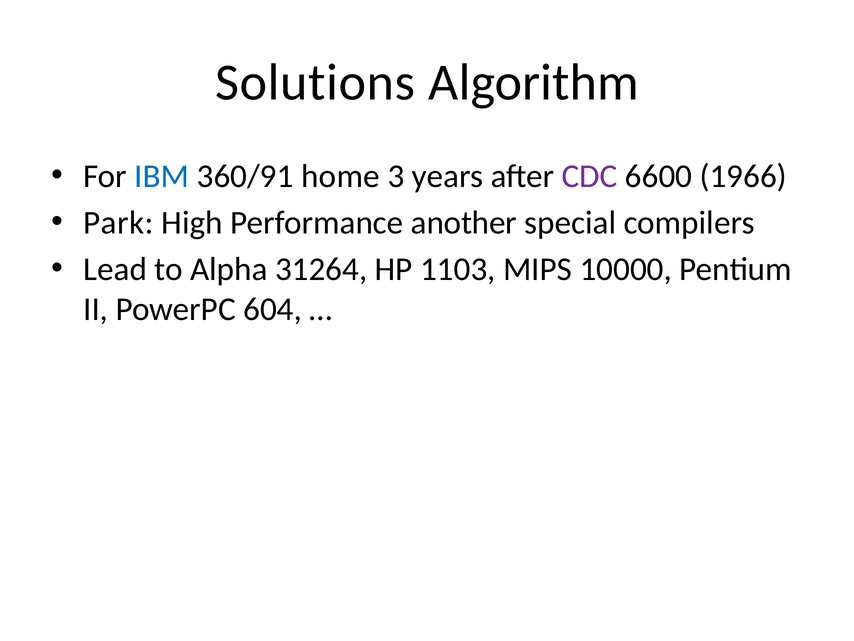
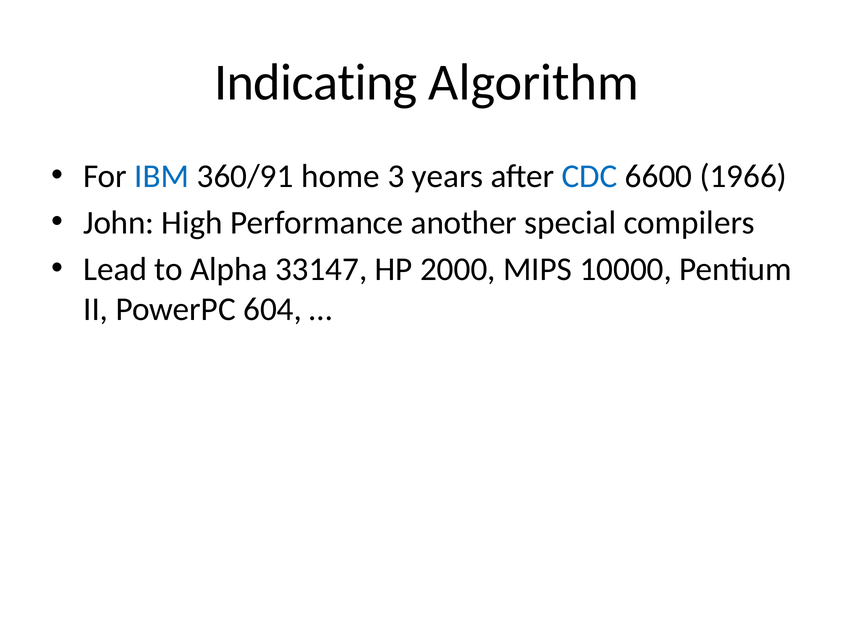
Solutions: Solutions -> Indicating (316, 83)
CDC colour: purple -> blue (590, 176)
Park: Park -> John (119, 223)
31264: 31264 -> 33147 (321, 269)
1103: 1103 -> 2000 (458, 269)
